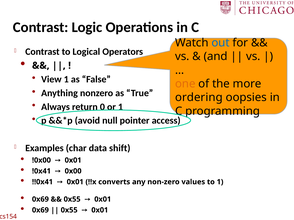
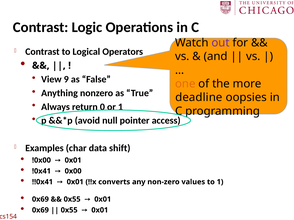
out colour: blue -> purple (221, 43)
View 1: 1 -> 9 (66, 79)
ordering: ordering -> deadline (199, 98)
